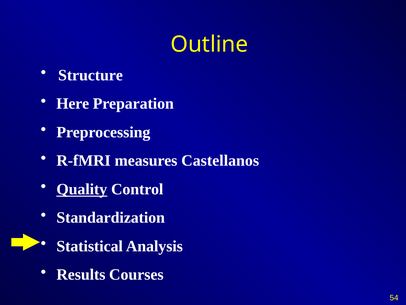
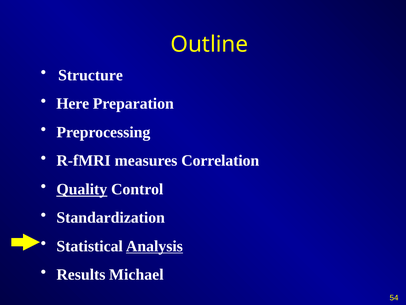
Castellanos: Castellanos -> Correlation (220, 160)
Analysis underline: none -> present (154, 246)
Courses: Courses -> Michael (136, 274)
